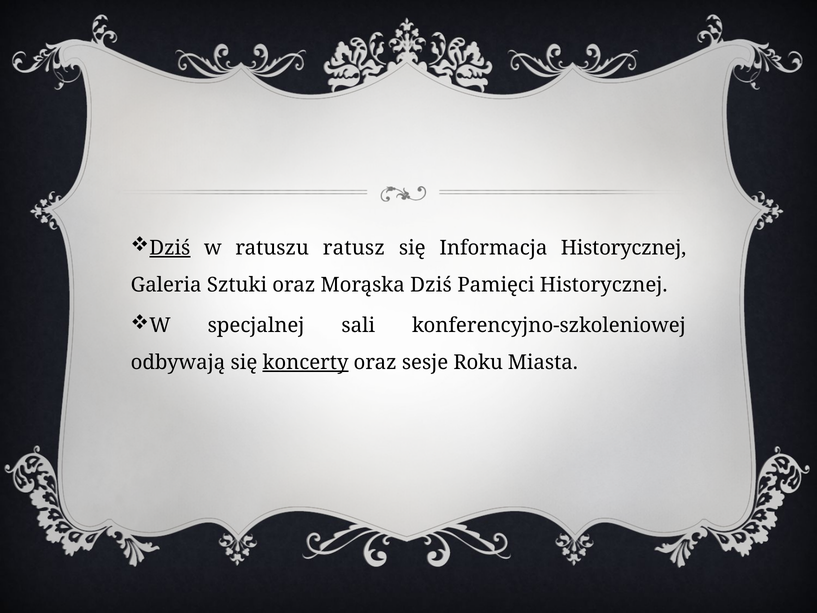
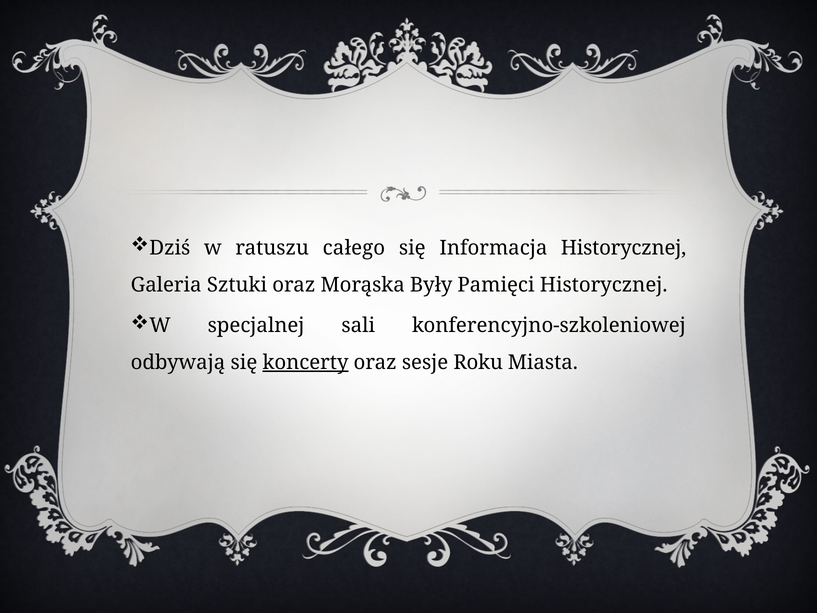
Dziś underline: present -> none (170, 248)
ratusz: ratusz -> całego (354, 248)
Morąska Dziś: Dziś -> Były (431, 285)
